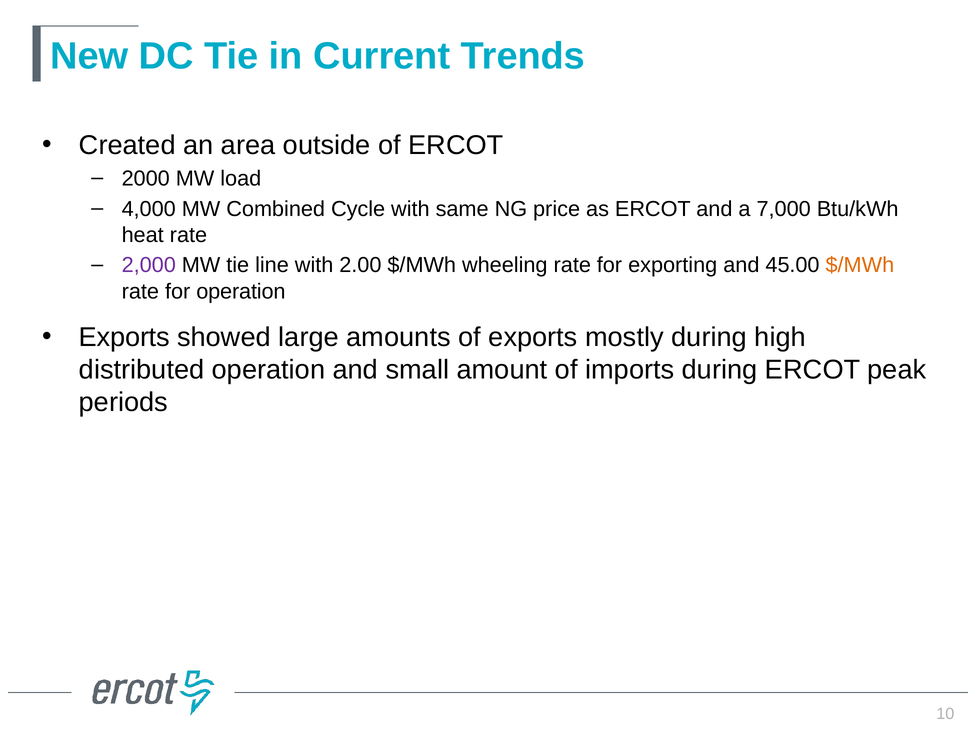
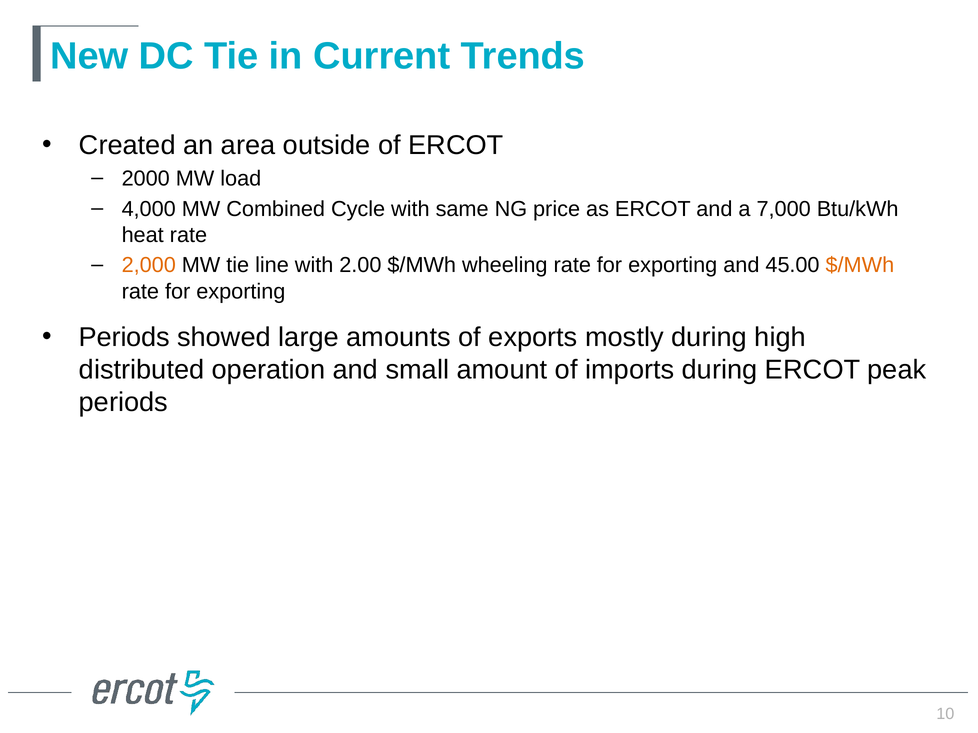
2,000 colour: purple -> orange (149, 265)
operation: operation -> exporting (241, 292)
Exports: Exports -> Periods (124, 338)
